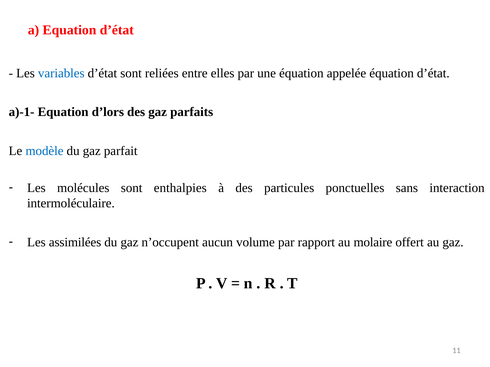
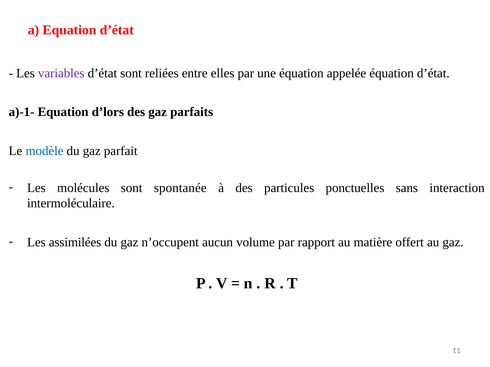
variables colour: blue -> purple (61, 73)
enthalpies: enthalpies -> spontanée (180, 188)
molaire: molaire -> matière (373, 243)
